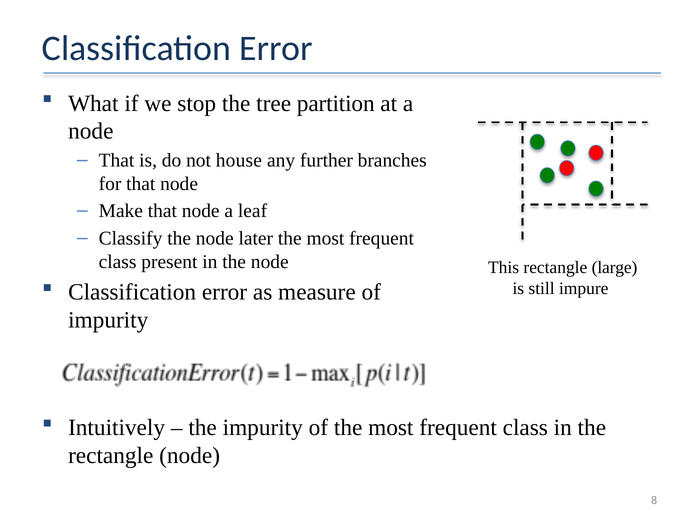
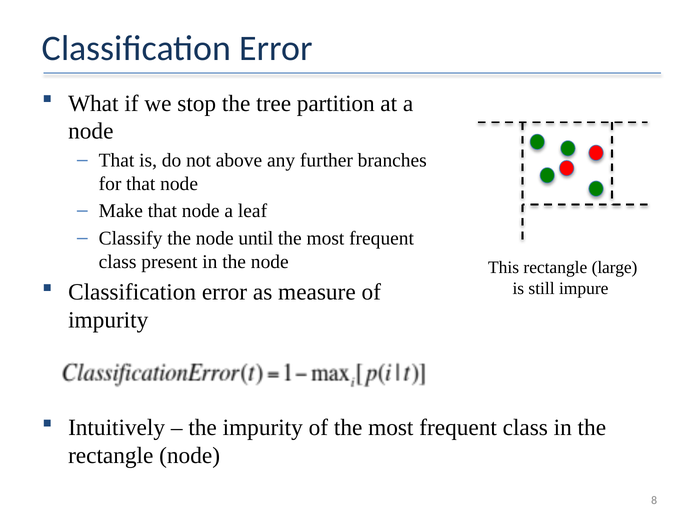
house: house -> above (239, 161)
later: later -> until (256, 238)
